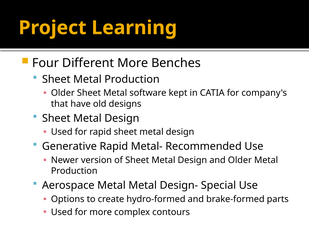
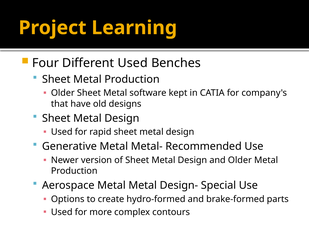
Different More: More -> Used (133, 63)
Generative Rapid: Rapid -> Metal (114, 146)
